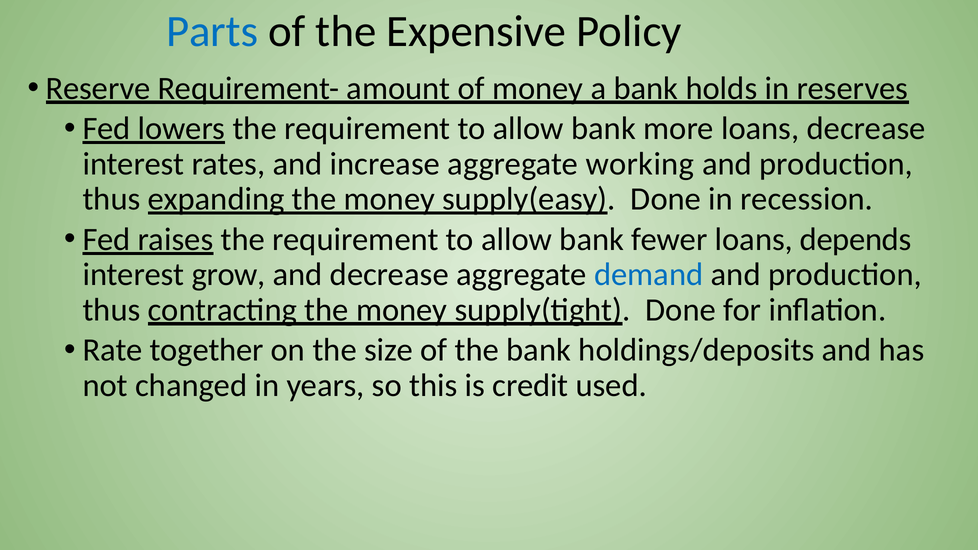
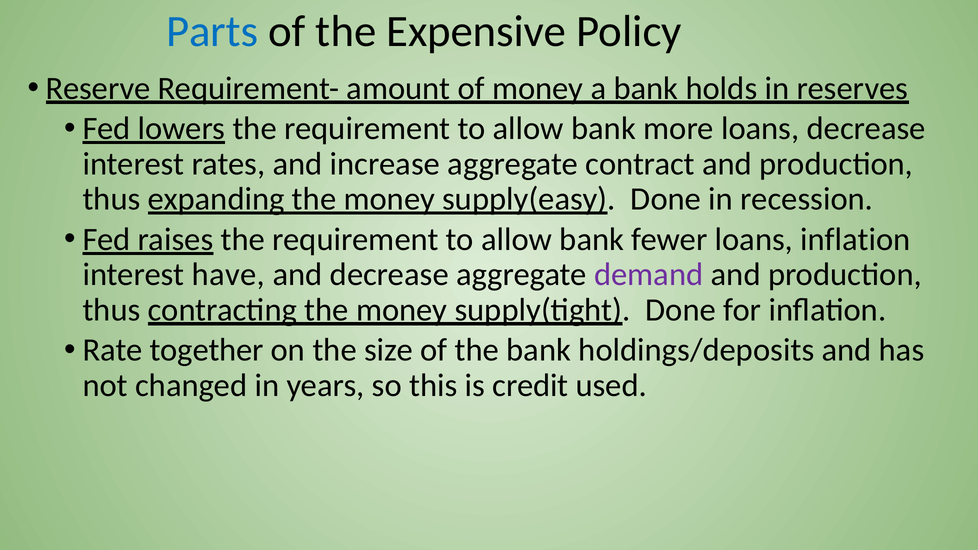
working: working -> contract (640, 164)
loans depends: depends -> inflation (855, 239)
grow: grow -> have (228, 275)
demand colour: blue -> purple (649, 275)
